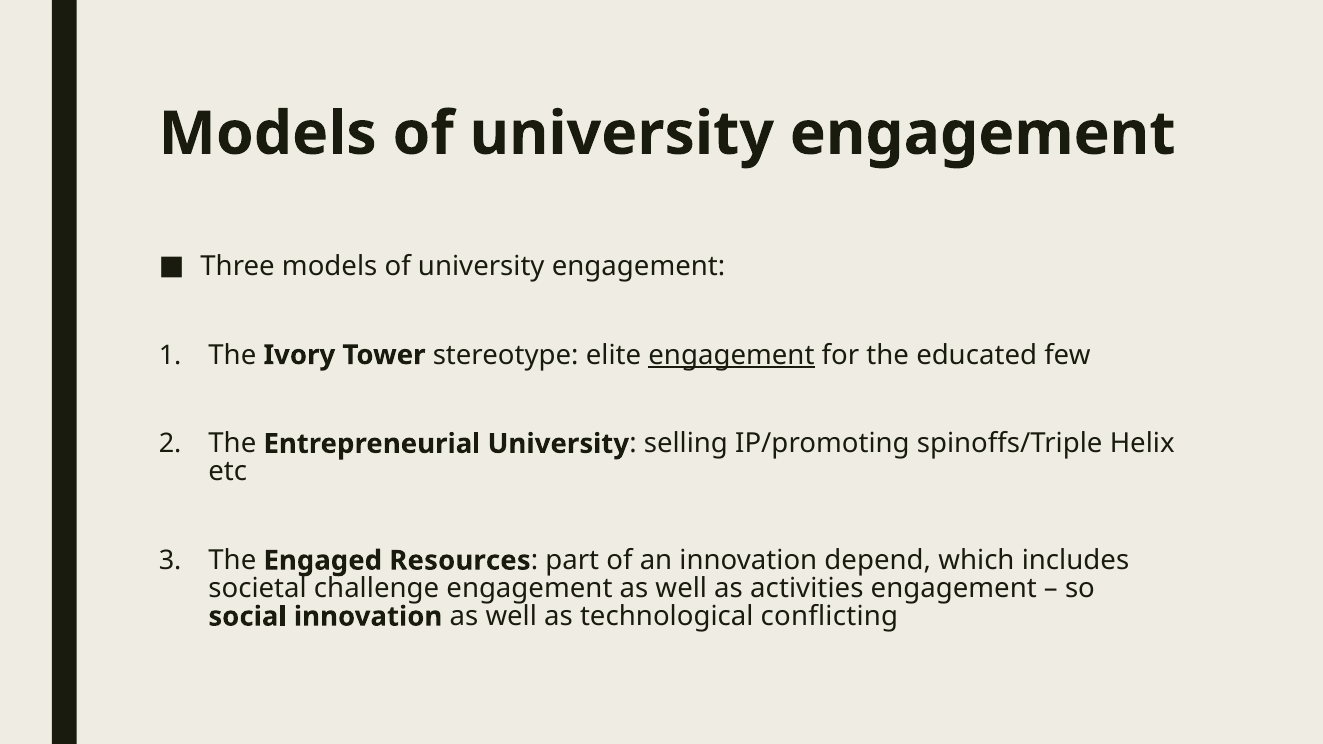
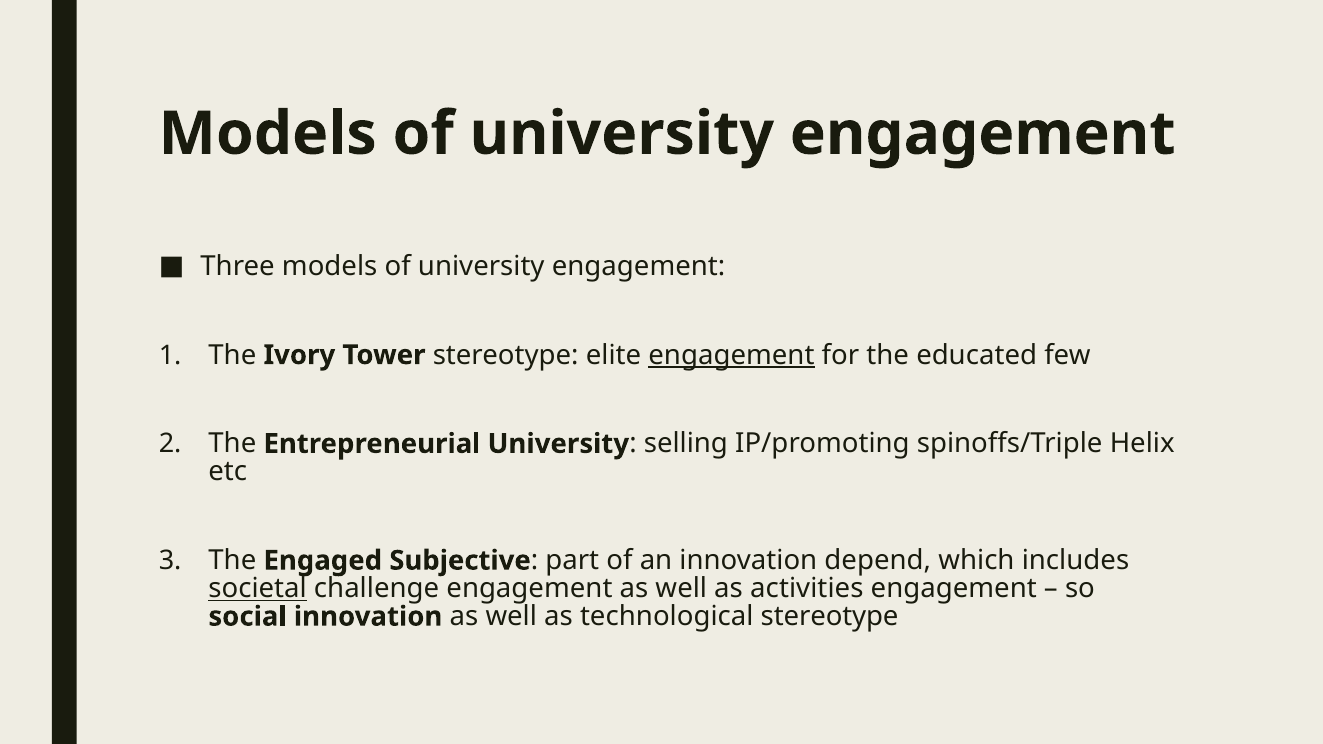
Resources: Resources -> Subjective (460, 561)
societal underline: none -> present (258, 589)
technological conflicting: conflicting -> stereotype (830, 617)
